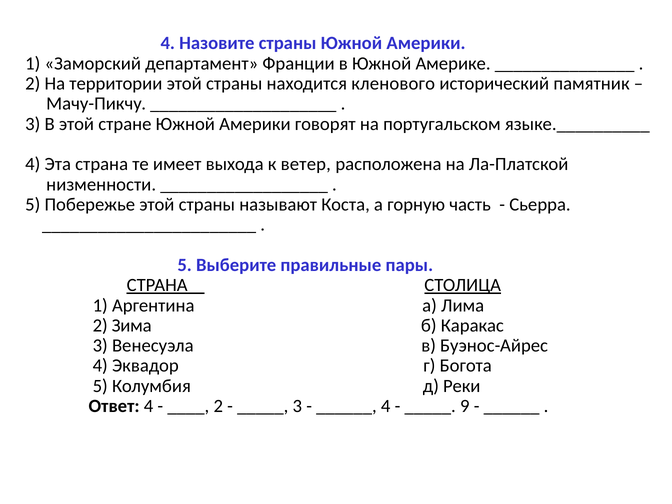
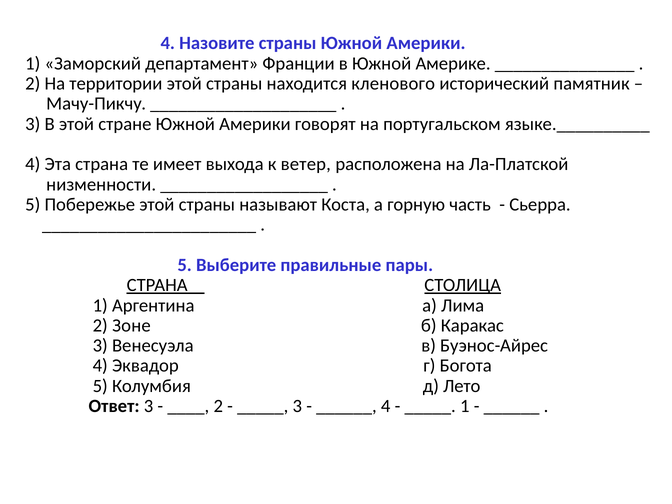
Зима: Зима -> Зоне (131, 325)
Реки: Реки -> Лето (462, 386)
Ответ 4: 4 -> 3 (149, 406)
9: 9 -> 1 (465, 406)
